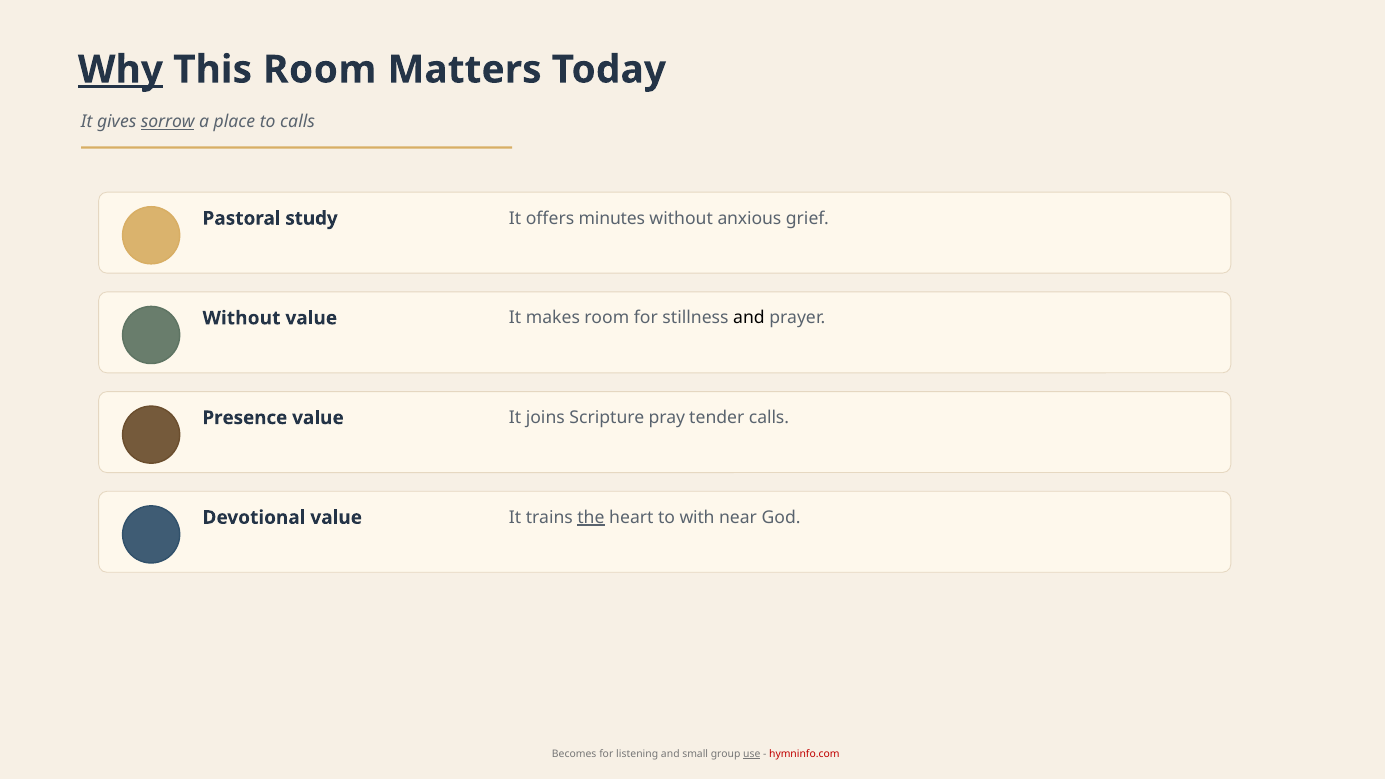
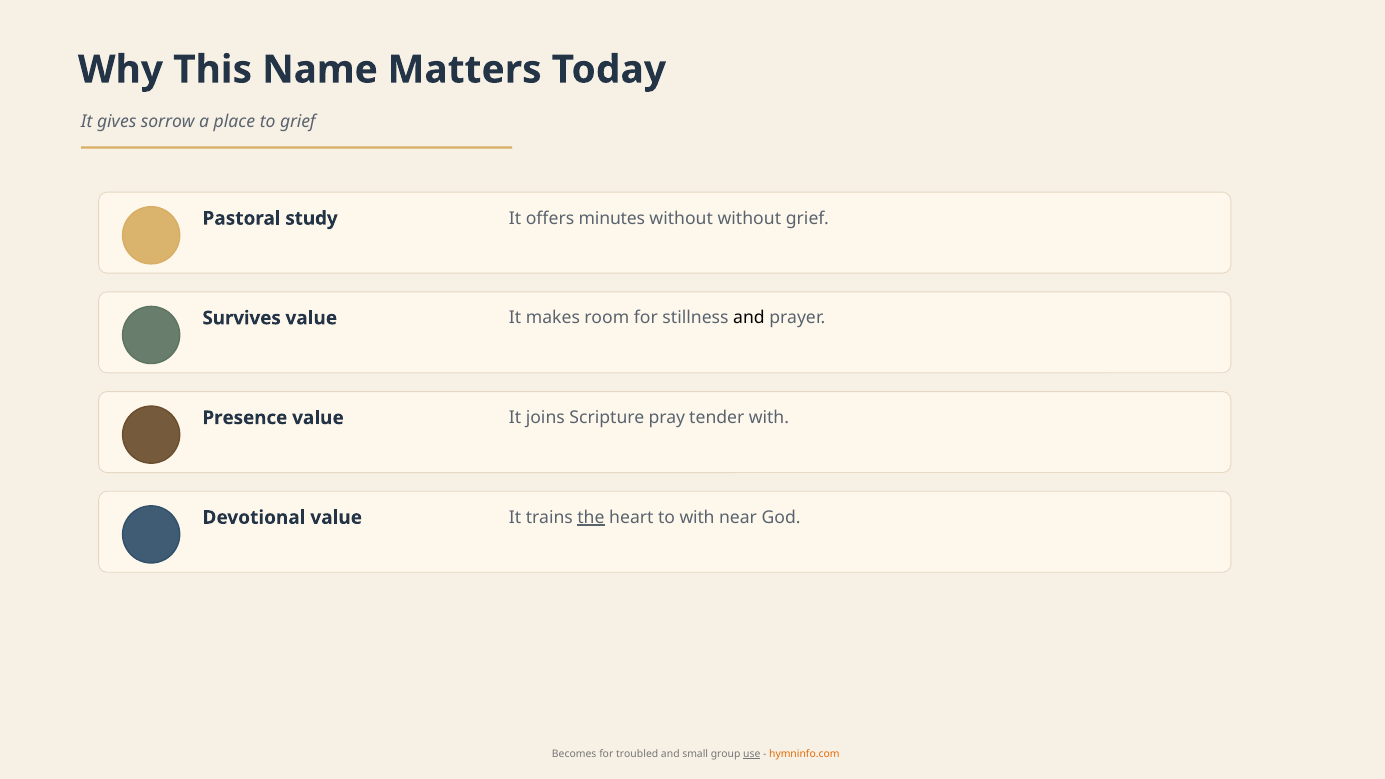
Why underline: present -> none (120, 70)
This Room: Room -> Name (320, 70)
sorrow underline: present -> none (168, 122)
to calls: calls -> grief (298, 122)
without anxious: anxious -> without (749, 218)
Without: Without -> Survives (242, 318)
tender calls: calls -> with (769, 418)
listening: listening -> troubled (637, 754)
hymninfo.com colour: red -> orange (804, 754)
